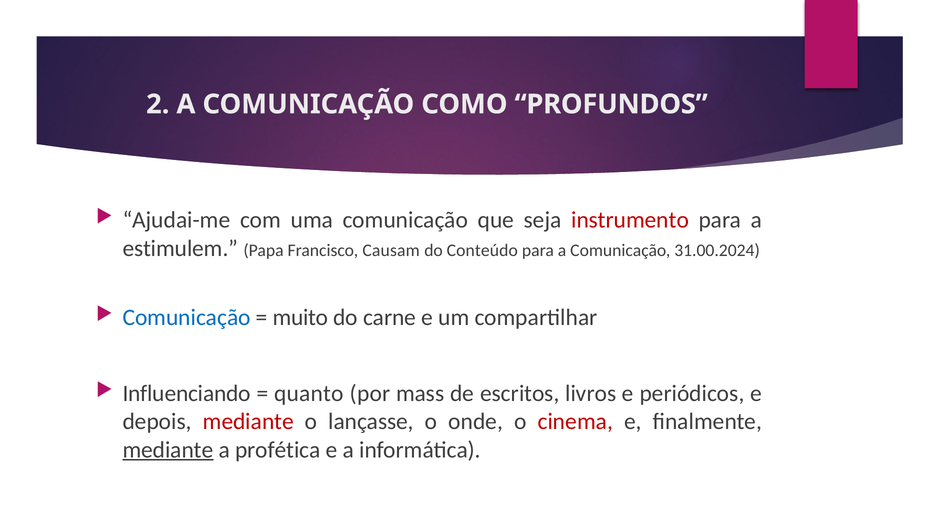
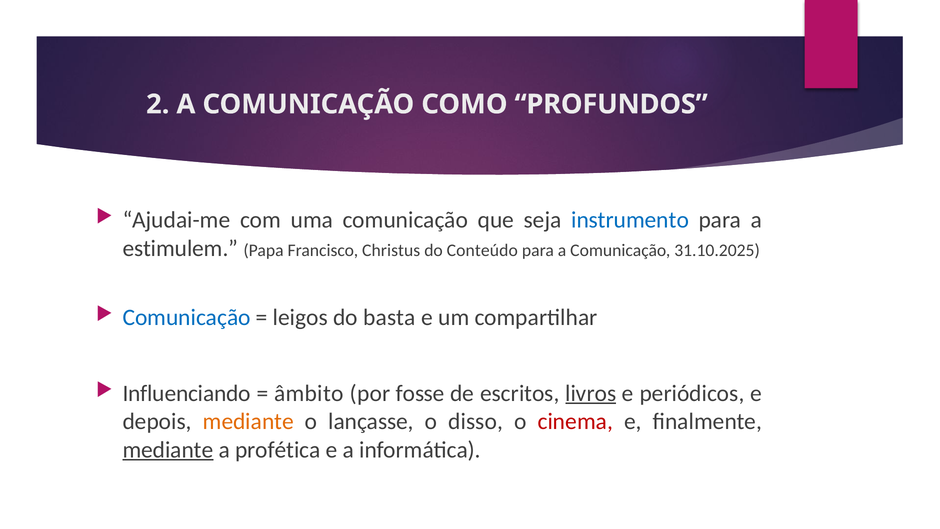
instrumento colour: red -> blue (630, 220)
Causam: Causam -> Christus (391, 250)
31.00.2024: 31.00.2024 -> 31.10.2025 (717, 250)
muito: muito -> leigos (300, 317)
carne: carne -> basta (389, 317)
quanto: quanto -> âmbito (309, 393)
mass: mass -> fosse (420, 393)
livros underline: none -> present (591, 393)
mediante colour: red -> orange (248, 421)
onde: onde -> disso (476, 421)
